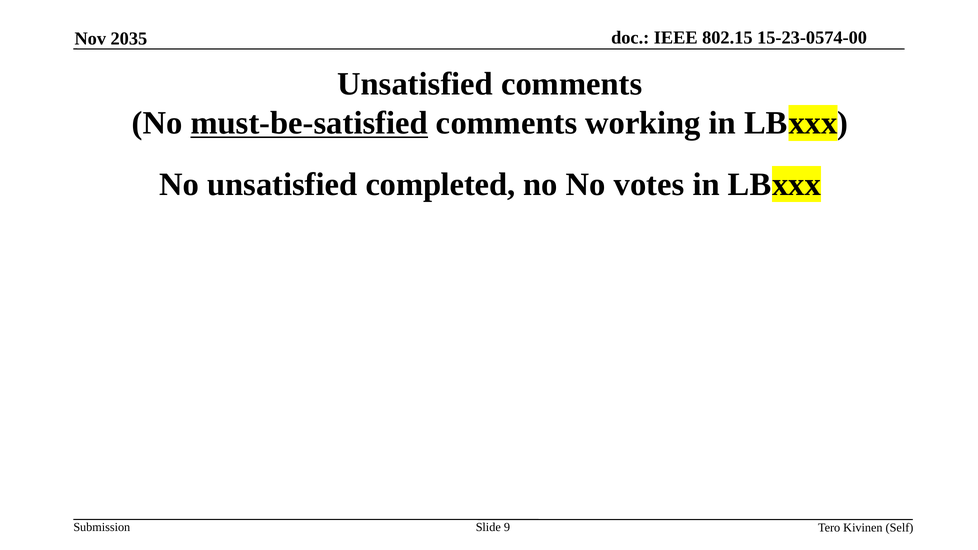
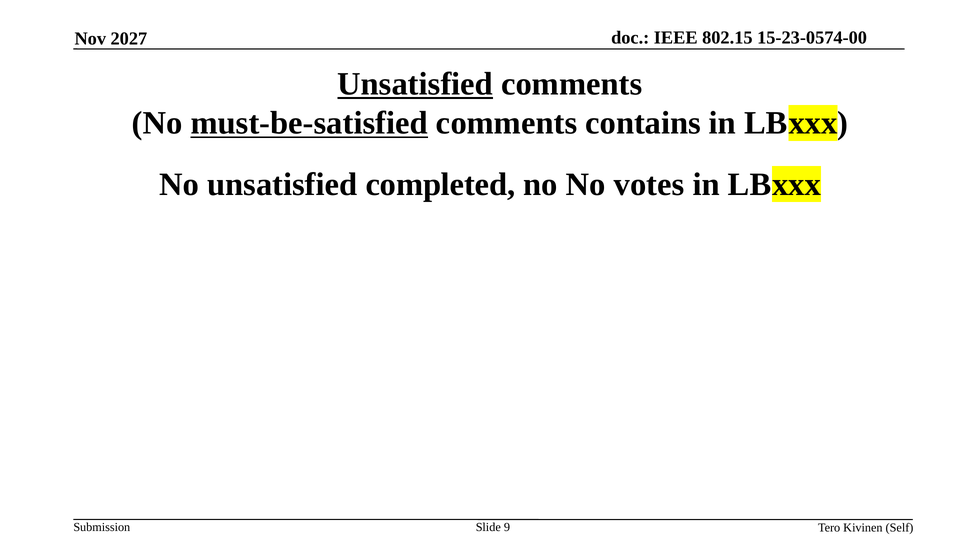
2035: 2035 -> 2027 (129, 39)
Unsatisfied underline: none -> present (415, 84)
working: working -> contains (643, 123)
